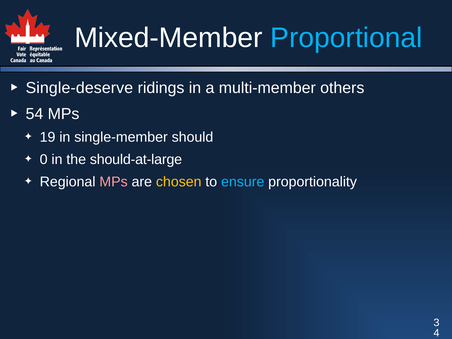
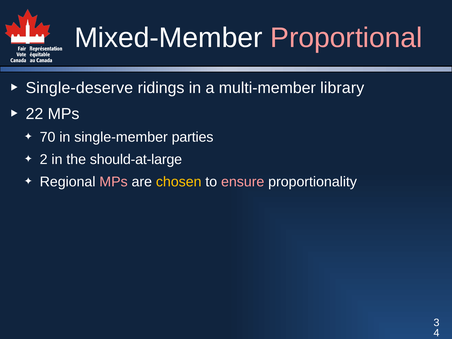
Proportional colour: light blue -> pink (346, 38)
others: others -> library (342, 88)
54: 54 -> 22 (34, 114)
19: 19 -> 70 (48, 137)
should: should -> parties (193, 137)
0: 0 -> 2 (44, 159)
ensure colour: light blue -> pink (243, 182)
